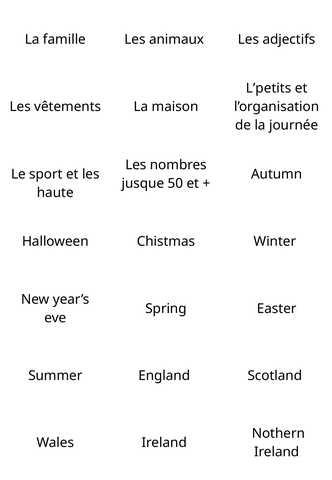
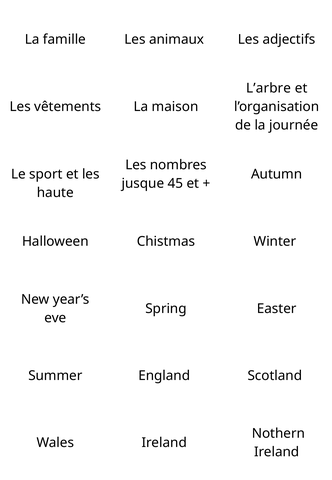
L’petits: L’petits -> L’arbre (269, 88)
50: 50 -> 45 (175, 183)
